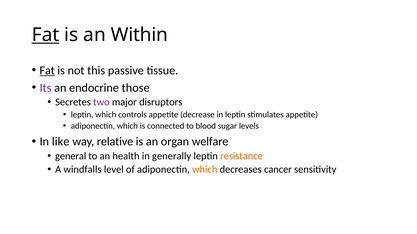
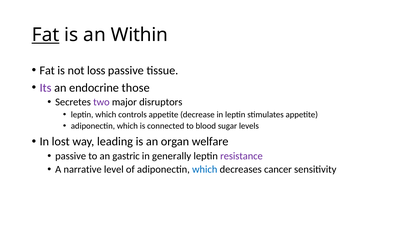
Fat underline: present -> none (47, 71)
this: this -> loss (96, 71)
like: like -> lost (61, 142)
relative: relative -> leading (115, 142)
general: general -> passive (71, 156)
health: health -> gastric (126, 156)
resistance colour: orange -> purple (241, 156)
windfalls: windfalls -> narrative (83, 170)
which colour: orange -> blue (205, 170)
